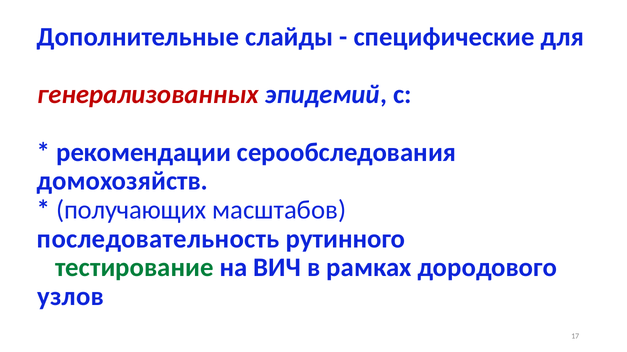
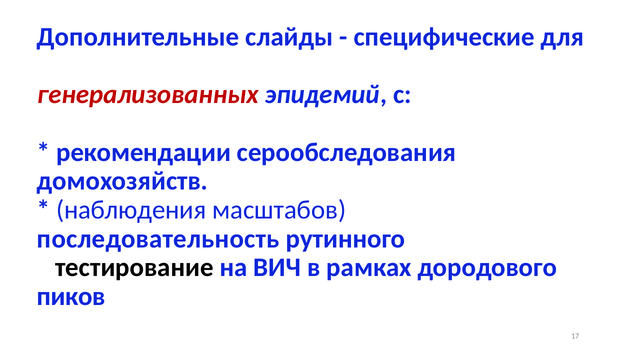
получающих: получающих -> наблюдения (131, 210)
тестирование colour: green -> black (134, 268)
узлов: узлов -> пиков (71, 297)
